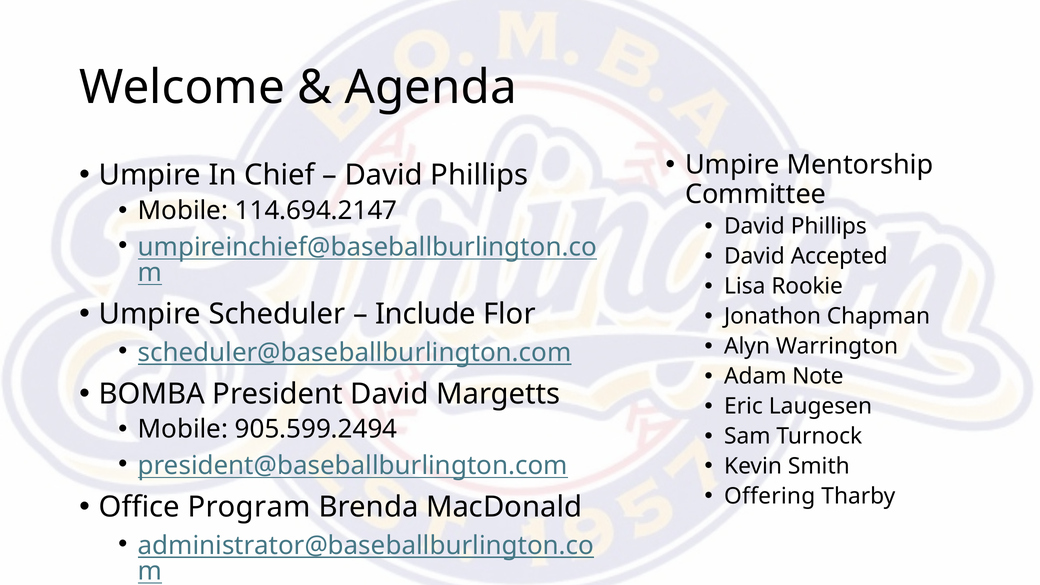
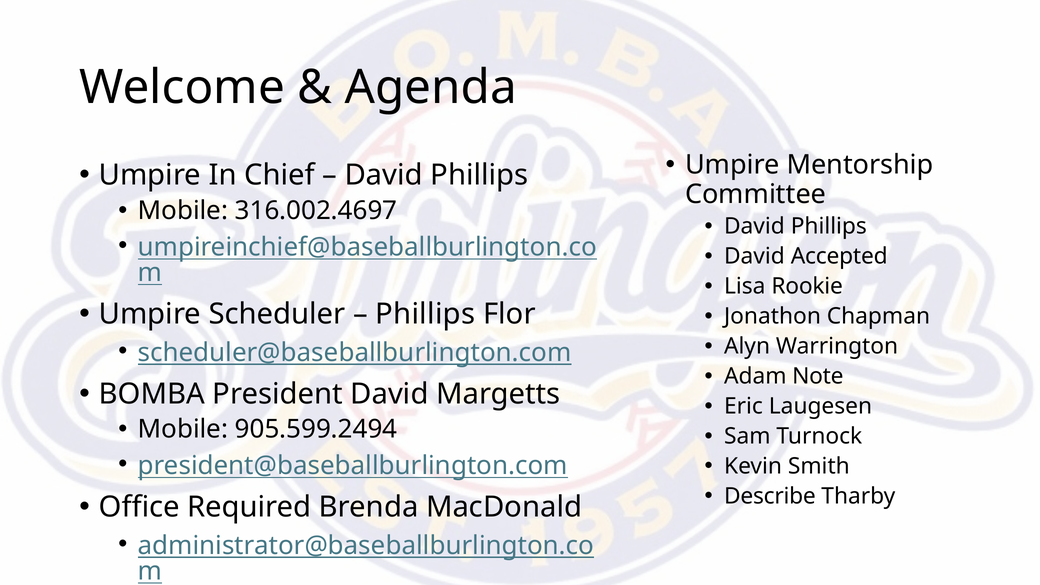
114.694.2147: 114.694.2147 -> 316.002.4697 (316, 211)
Include: Include -> Phillips (425, 314)
Offering: Offering -> Describe (770, 496)
Program: Program -> Required (249, 507)
